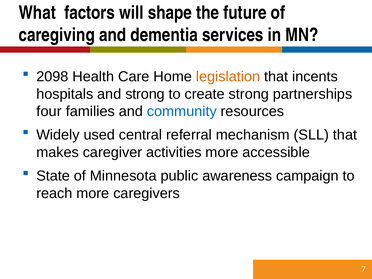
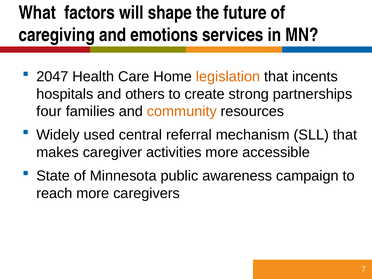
dementia: dementia -> emotions (164, 35)
2098: 2098 -> 2047 (52, 77)
and strong: strong -> others (145, 94)
community colour: blue -> orange (182, 111)
